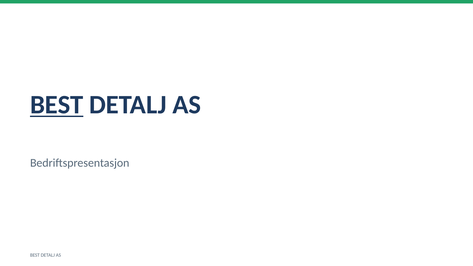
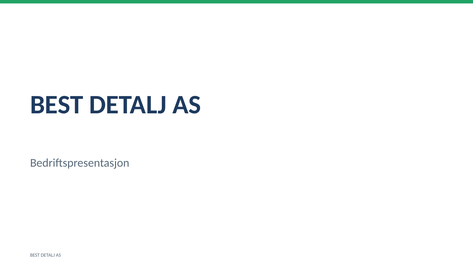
BEST underline: present -> none (57, 105)
